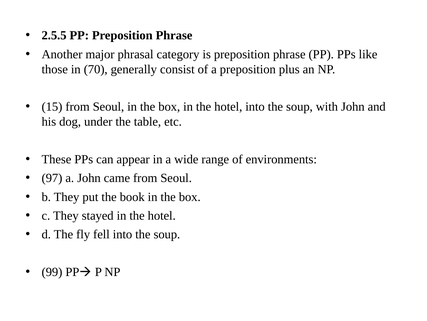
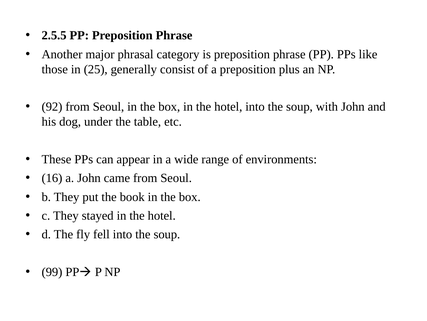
70: 70 -> 25 (96, 69)
15: 15 -> 92 (52, 107)
97: 97 -> 16 (52, 178)
